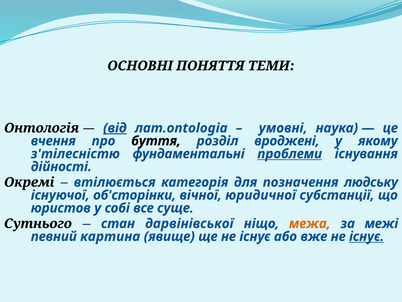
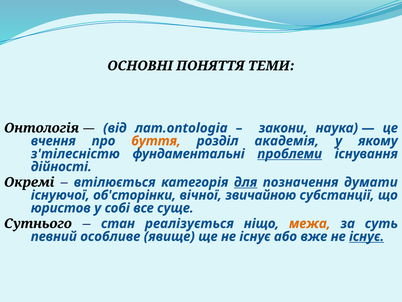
від underline: present -> none (115, 128)
умовні: умовні -> закони (283, 128)
буття colour: black -> orange (156, 141)
вроджені: вроджені -> академія (287, 141)
для underline: none -> present (246, 182)
людську: людську -> думати (371, 182)
юридичної: юридичної -> звичайною (261, 195)
дарвінівської: дарвінівської -> реалізується (189, 223)
межі: межі -> суть (381, 223)
картина: картина -> особливе (110, 236)
